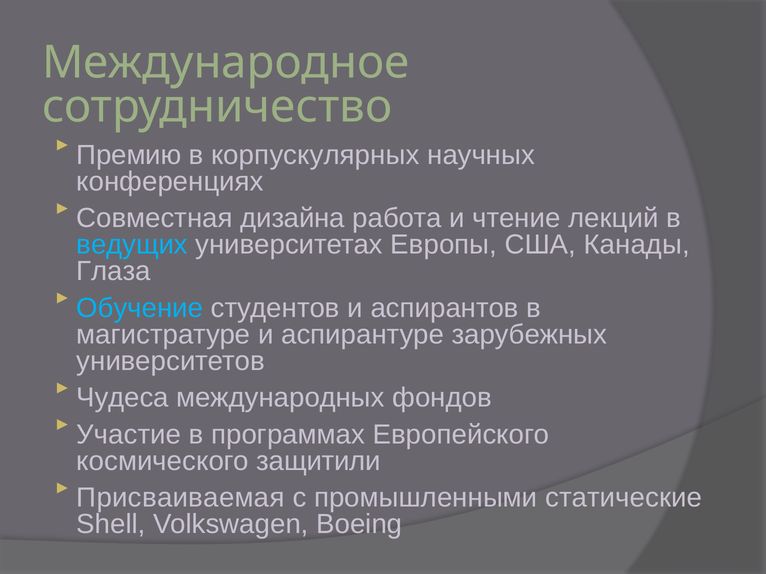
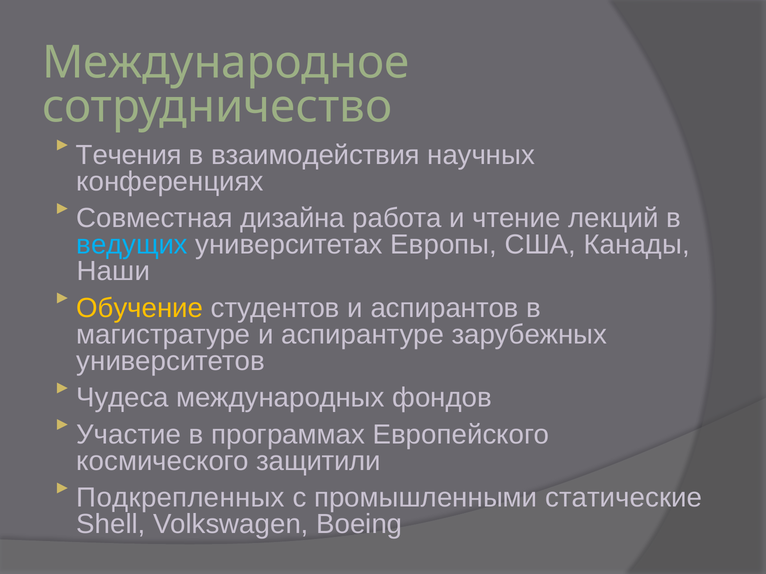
Премию: Премию -> Течения (129, 155)
корпускулярных: корпускулярных -> взаимодействия (316, 155)
Глаза: Глаза -> Наши (113, 272)
Обучение colour: light blue -> yellow (140, 308)
Присваиваемая: Присваиваемая -> Подкрепленных (181, 498)
